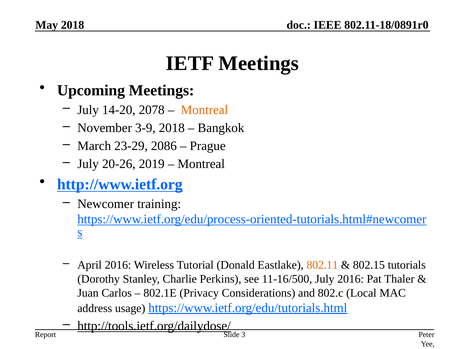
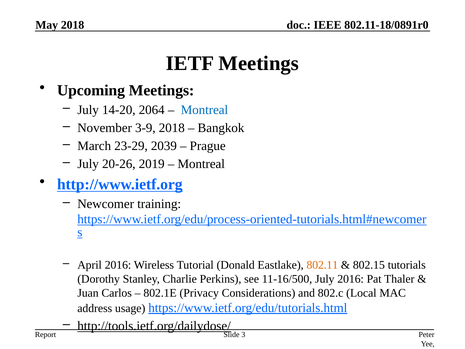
2078: 2078 -> 2064 (152, 110)
Montreal colour: orange -> blue (204, 110)
2086: 2086 -> 2039 (164, 146)
